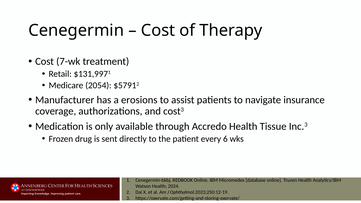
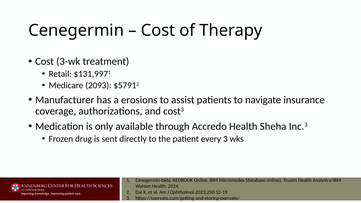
7-wk: 7-wk -> 3-wk (68, 61)
2054: 2054 -> 2093 (98, 86)
Tissue: Tissue -> Sheha (273, 126)
every 6: 6 -> 3 (225, 139)
